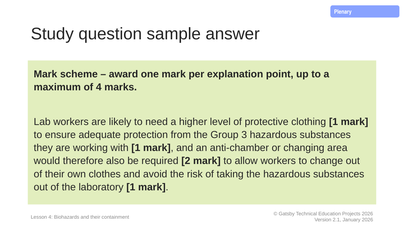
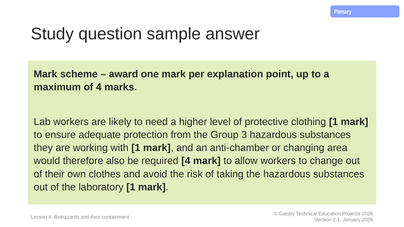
required 2: 2 -> 4 (186, 161)
